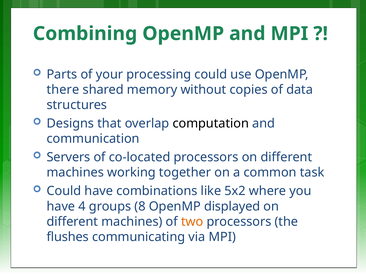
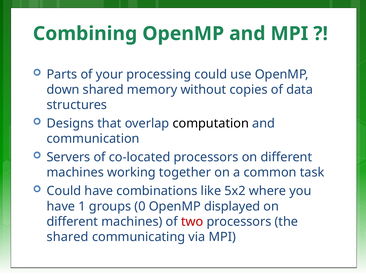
there: there -> down (63, 89)
4: 4 -> 1 (82, 206)
8: 8 -> 0 (140, 206)
two colour: orange -> red (192, 221)
flushes: flushes -> shared (68, 236)
